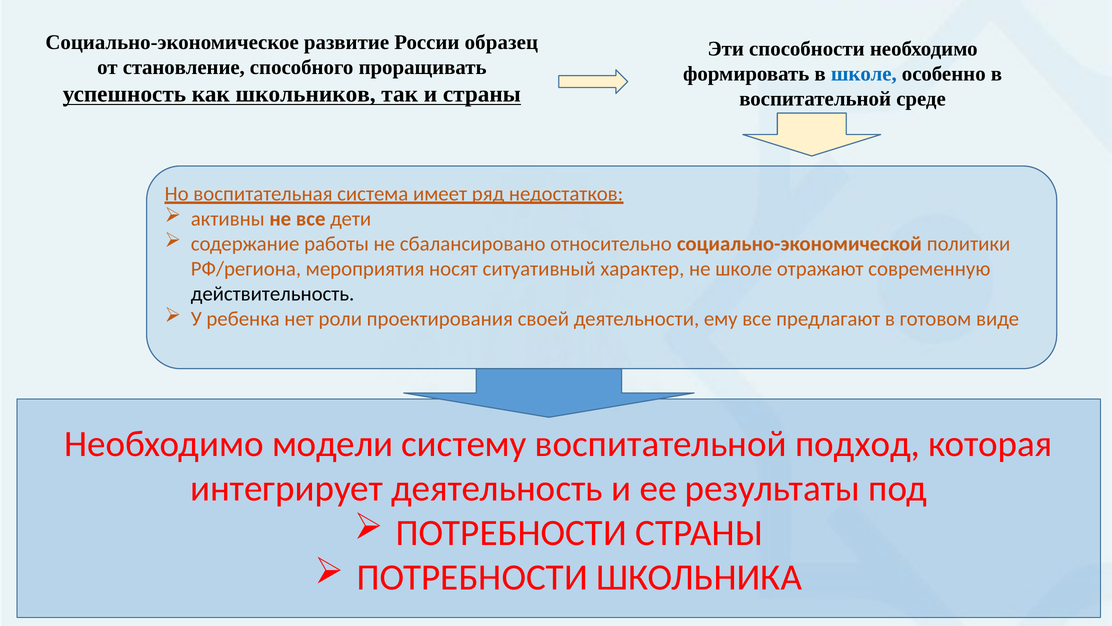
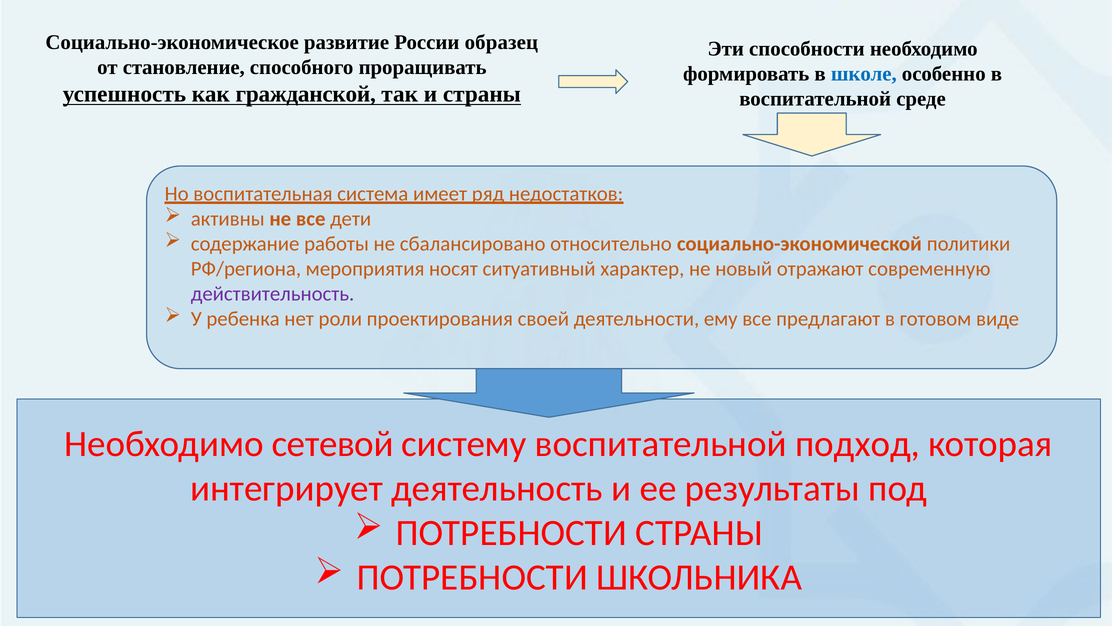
школьников: школьников -> гражданской (306, 94)
не школе: школе -> новый (744, 269)
действительность colour: black -> purple (273, 294)
модели: модели -> сетевой (333, 444)
